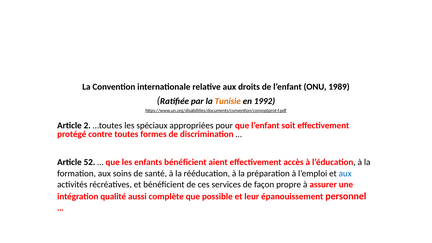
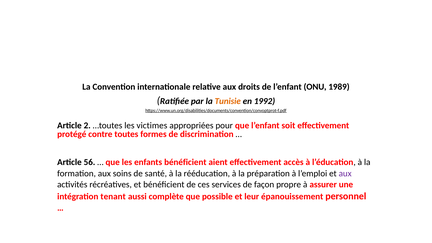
spéciaux: spéciaux -> victimes (152, 126)
52: 52 -> 56 (89, 162)
aux colour: blue -> purple (345, 173)
qualité: qualité -> tenant (113, 197)
